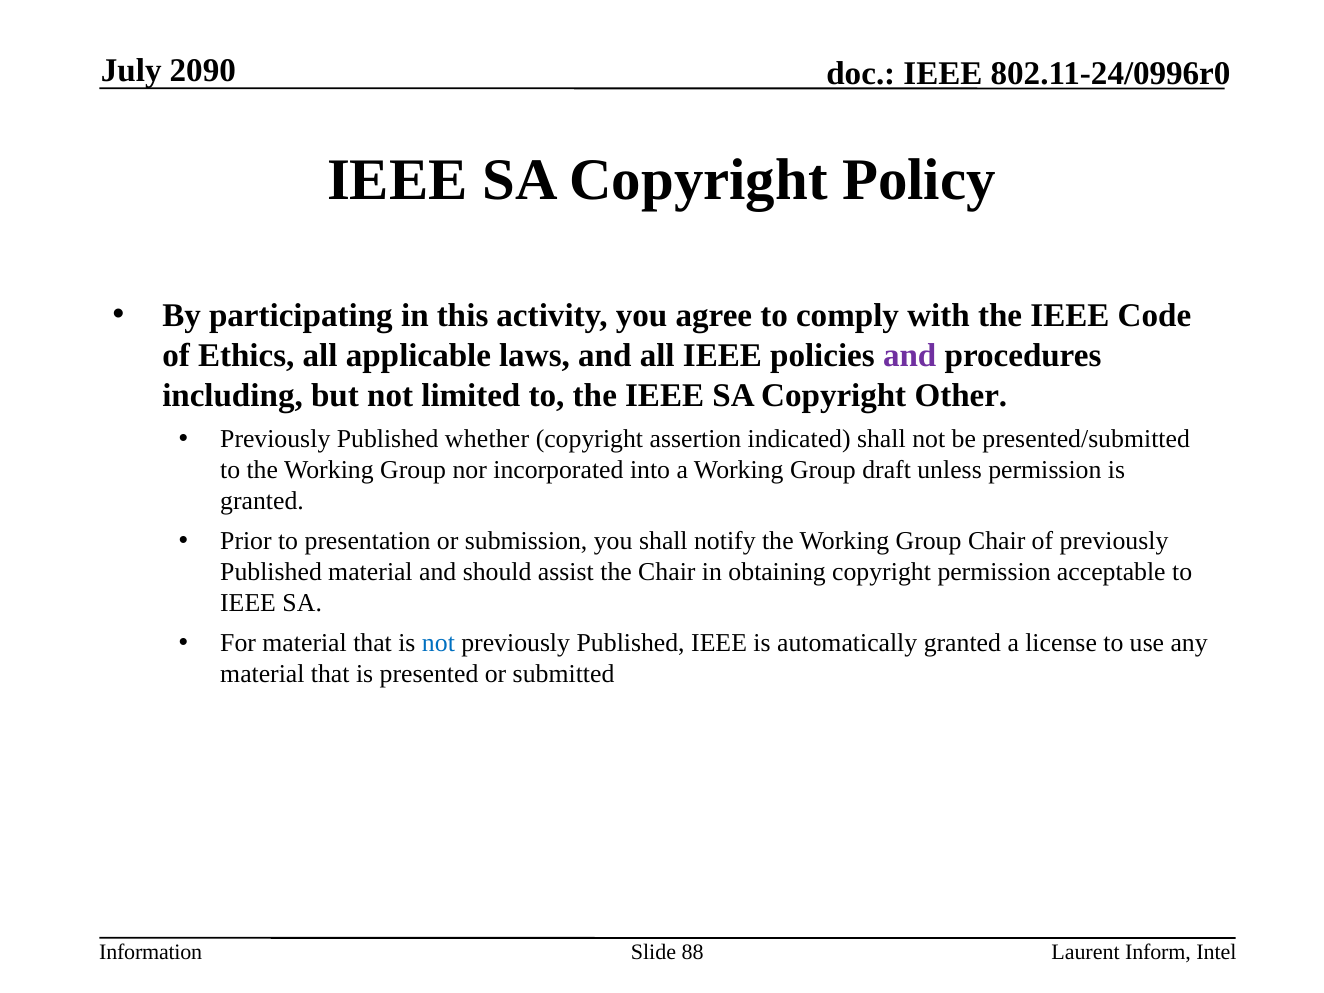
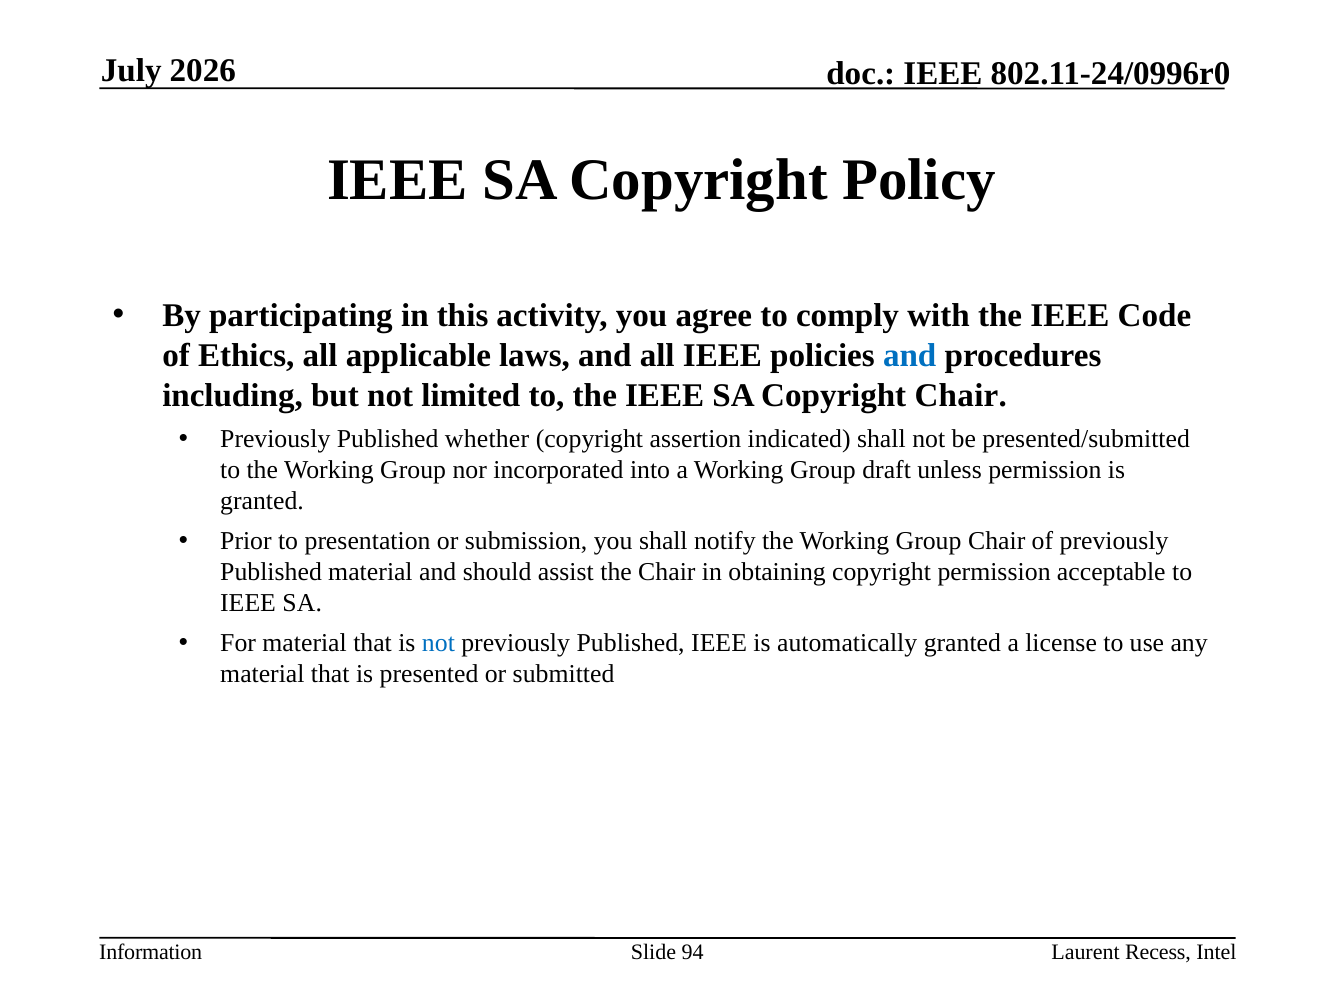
2090: 2090 -> 2026 (203, 70)
and colour: purple -> blue (910, 355)
Copyright Other: Other -> Chair (961, 395)
88: 88 -> 94 (693, 952)
Inform: Inform -> Recess (1158, 952)
